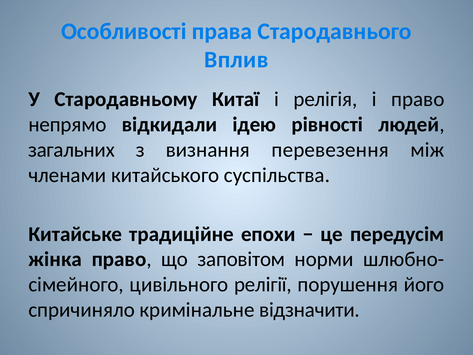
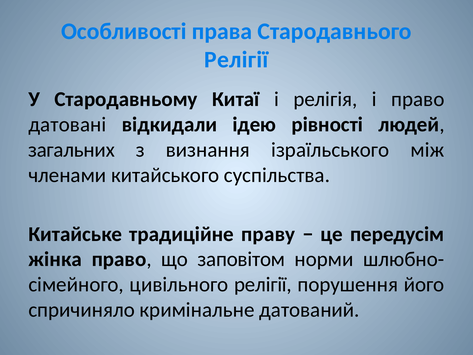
Вплив: Вплив -> Релігії (236, 60)
непрямо: непрямо -> датовані (67, 124)
перевезення: перевезення -> ізраїльського (330, 150)
епохи: епохи -> праву (268, 234)
відзначити: відзначити -> датований (309, 310)
